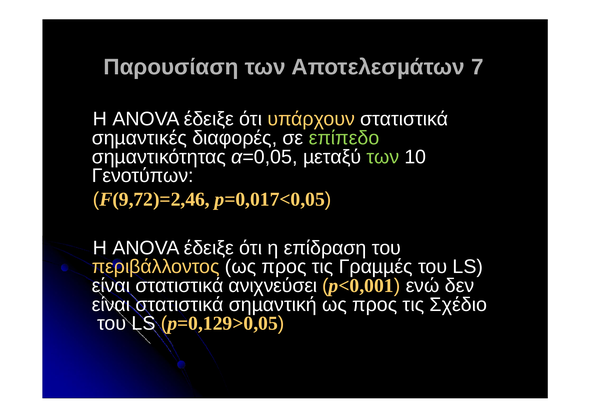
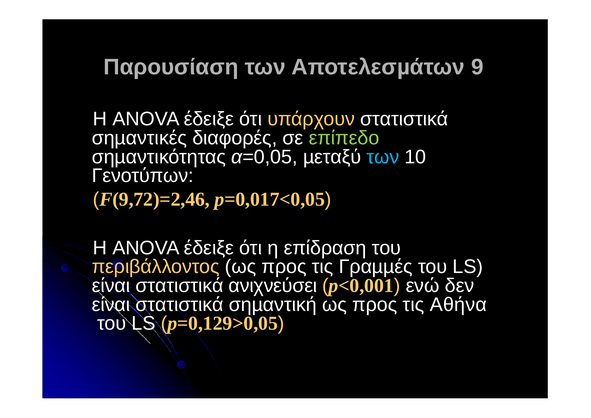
7: 7 -> 9 (477, 67)
των colour: light green -> light blue (383, 157)
Σχέδιο: Σχέδιο -> Αθήνα (458, 305)
